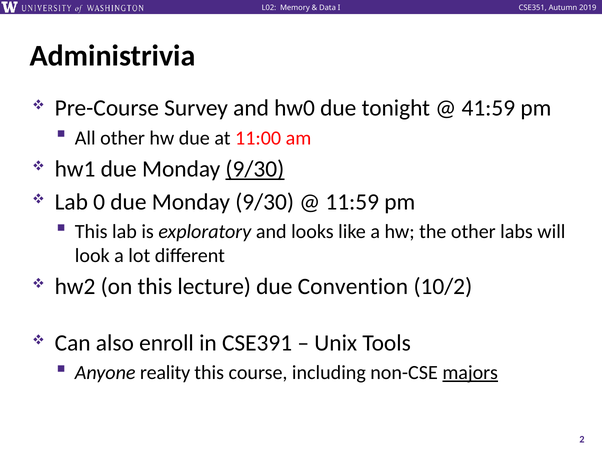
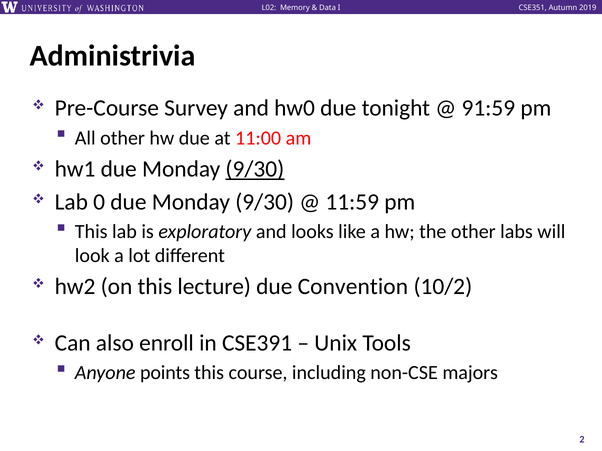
41:59: 41:59 -> 91:59 (488, 108)
reality: reality -> points (165, 373)
majors underline: present -> none (470, 373)
